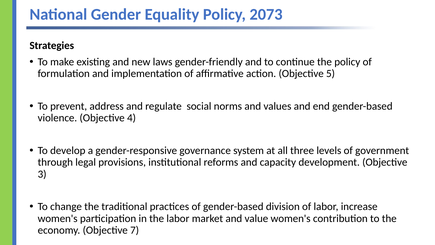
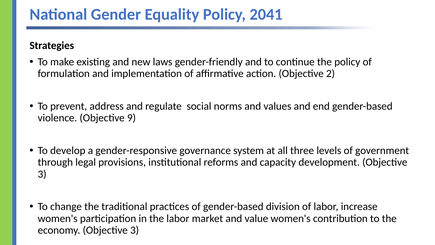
2073: 2073 -> 2041 (266, 14)
5: 5 -> 2 (331, 74)
4: 4 -> 9 (132, 118)
economy Objective 7: 7 -> 3 (135, 230)
